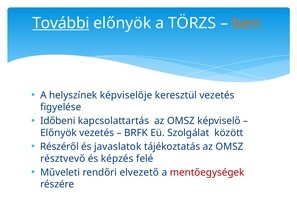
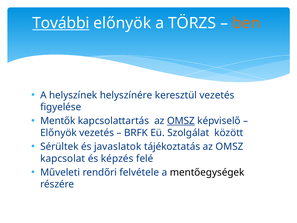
képviselője: képviselője -> helyszínére (126, 95)
Időbeni: Időbeni -> Mentők (58, 121)
OMSZ underline: none -> present (181, 121)
Részéről: Részéről -> Sérültek (59, 146)
résztvevő: résztvevő -> kapcsolat (63, 158)
elvezető: elvezető -> felvétele (139, 172)
mentőegységek colour: red -> black (207, 172)
